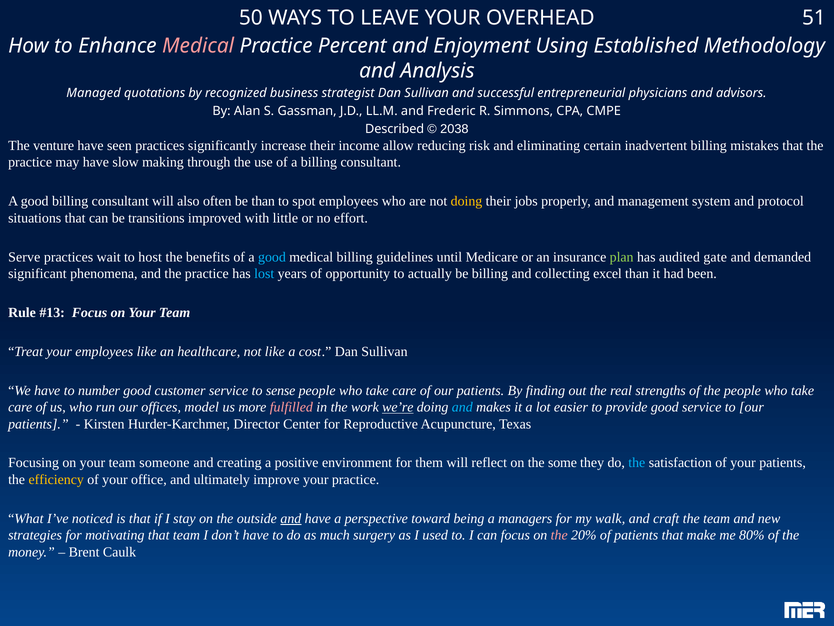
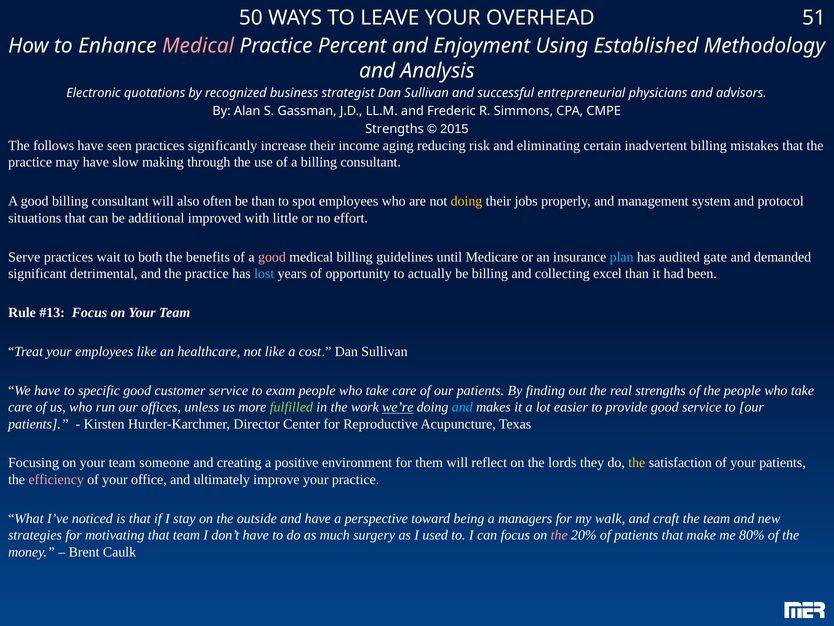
Managed: Managed -> Electronic (94, 93)
Described: Described -> Strengths (395, 129)
2038: 2038 -> 2015 (454, 129)
venture: venture -> follows (54, 145)
allow: allow -> aging (398, 145)
transitions: transitions -> additional (156, 218)
host: host -> both (150, 257)
good colour: light blue -> pink (272, 257)
plan colour: light green -> light blue (622, 257)
phenomena: phenomena -> detrimental (104, 273)
number: number -> specific (99, 390)
sense: sense -> exam (281, 390)
model: model -> unless (202, 407)
fulfilled colour: pink -> light green (291, 407)
some: some -> lords (562, 463)
the colour: light blue -> yellow (637, 463)
efficiency colour: yellow -> pink (56, 479)
and underline: present -> none (291, 518)
